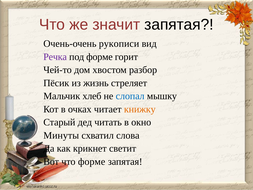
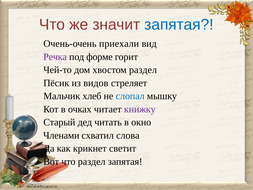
запятая colour: black -> blue (179, 24)
рукописи: рукописи -> приехали (119, 44)
хвостом разбор: разбор -> раздел (143, 70)
жизнь: жизнь -> видов (96, 83)
книжку colour: orange -> purple (140, 109)
Минуты: Минуты -> Членами (61, 135)
что форме: форме -> раздел (92, 161)
